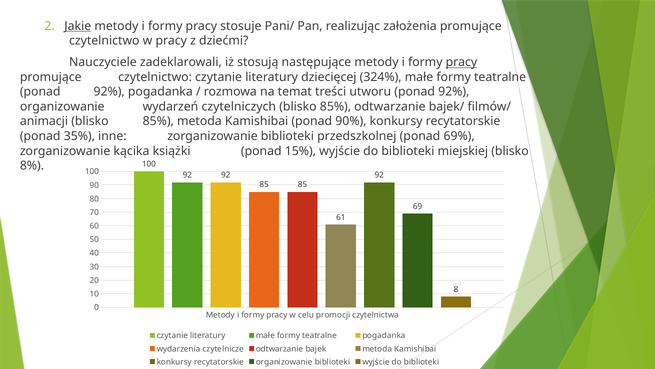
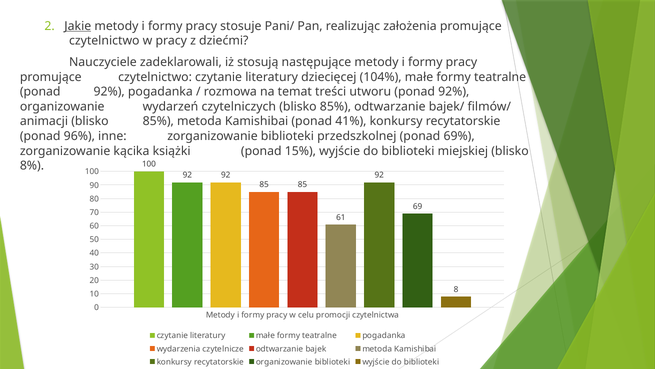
pracy underline: present -> none (461, 62)
324%: 324% -> 104% (381, 77)
90%: 90% -> 41% (351, 121)
35%: 35% -> 96% (79, 136)
